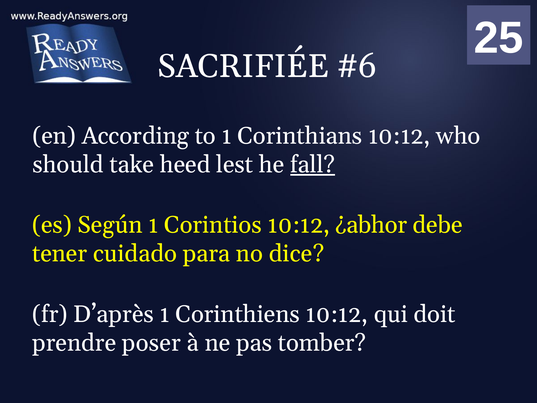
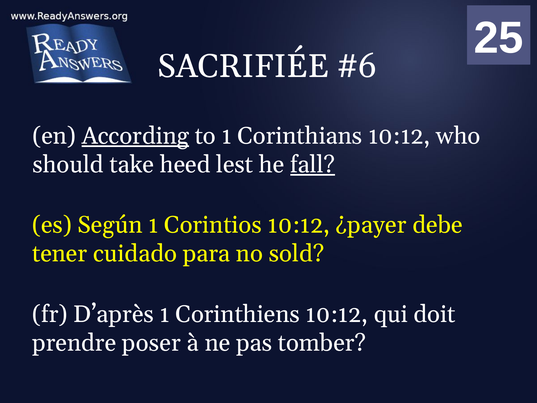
According underline: none -> present (135, 136)
¿abhor: ¿abhor -> ¿payer (371, 225)
dice: dice -> sold (296, 254)
